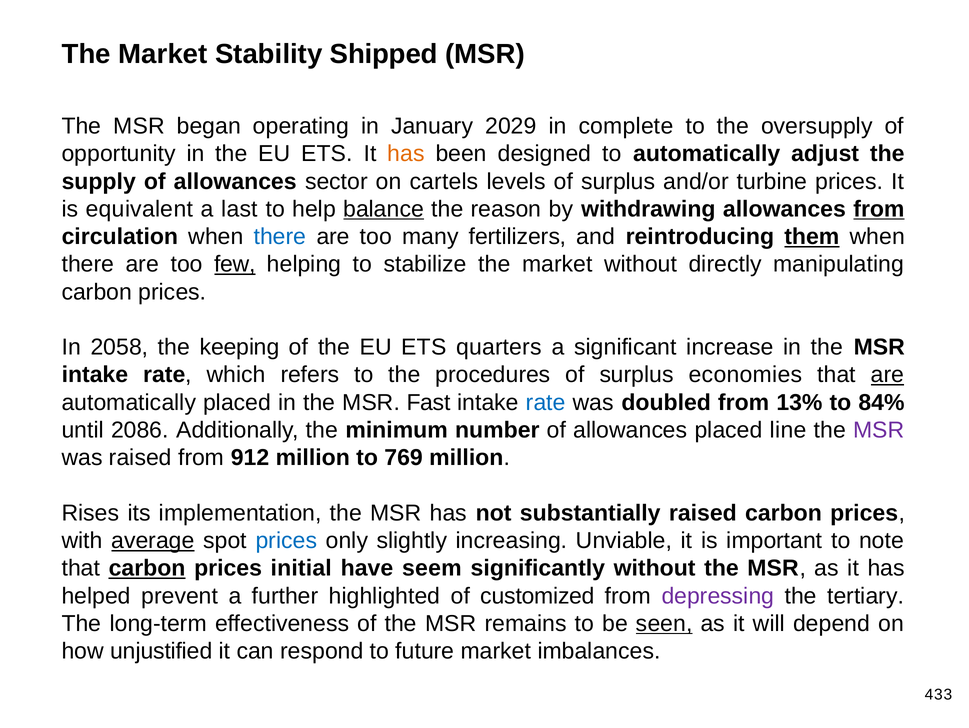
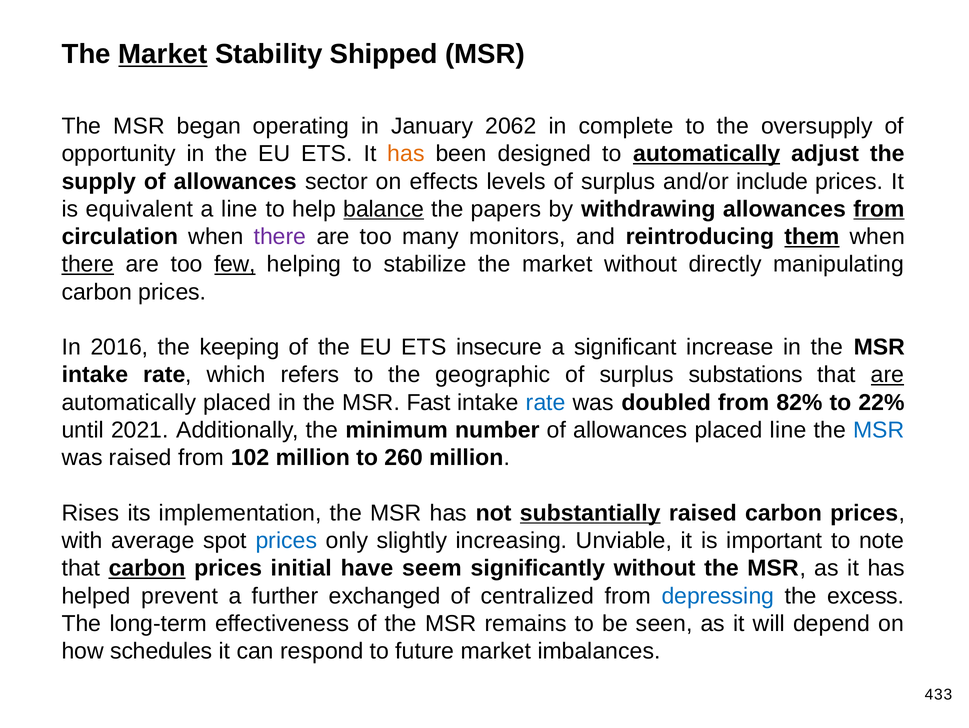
Market underline: none -> present (163, 54)
2029: 2029 -> 2062 (511, 126)
automatically underline: none -> present (707, 154)
cartels: cartels -> effects (444, 181)
turbine: turbine -> include (772, 181)
a last: last -> line (239, 209)
reason: reason -> papers (506, 209)
there colour: blue -> purple (280, 237)
fertilizers: fertilizers -> monitors (517, 237)
there underline: none -> present (88, 264)
2058: 2058 -> 2016 (119, 347)
quarters: quarters -> insecure (499, 347)
procedures: procedures -> geographic (493, 375)
economies: economies -> substations (746, 375)
13%: 13% -> 82% (799, 402)
84%: 84% -> 22% (881, 402)
2086: 2086 -> 2021 (140, 430)
MSR colour: purple -> blue (879, 430)
912: 912 -> 102 (250, 458)
769: 769 -> 260 (404, 458)
substantially underline: none -> present (590, 513)
average underline: present -> none (153, 541)
highlighted: highlighted -> exchanged (385, 596)
customized: customized -> centralized (537, 596)
depressing colour: purple -> blue (718, 596)
tertiary: tertiary -> excess (866, 596)
seen underline: present -> none (664, 624)
unjustified: unjustified -> schedules (161, 651)
